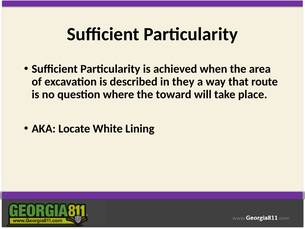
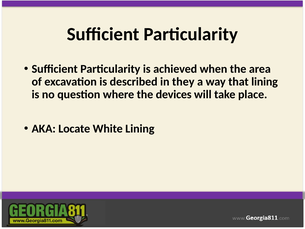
that route: route -> lining (265, 82)
toward: toward -> devices (174, 94)
